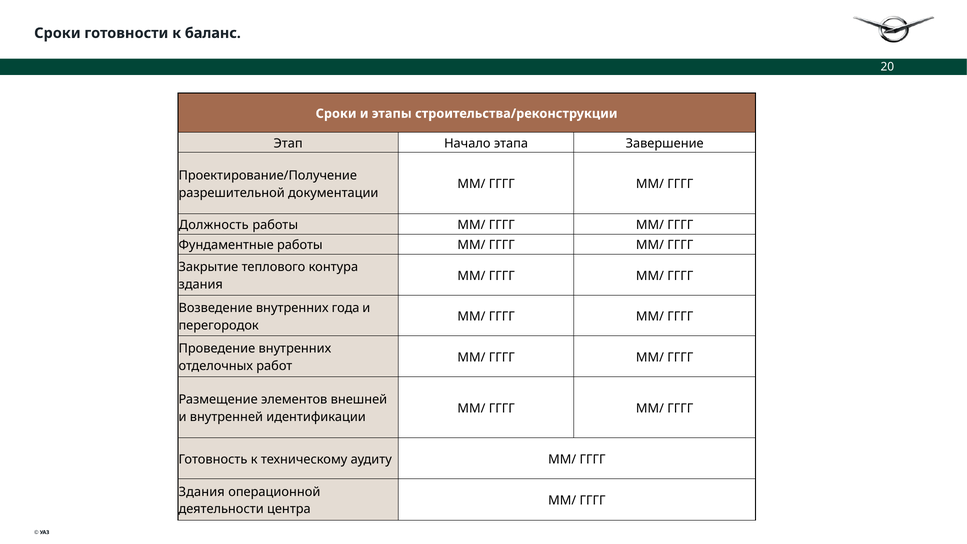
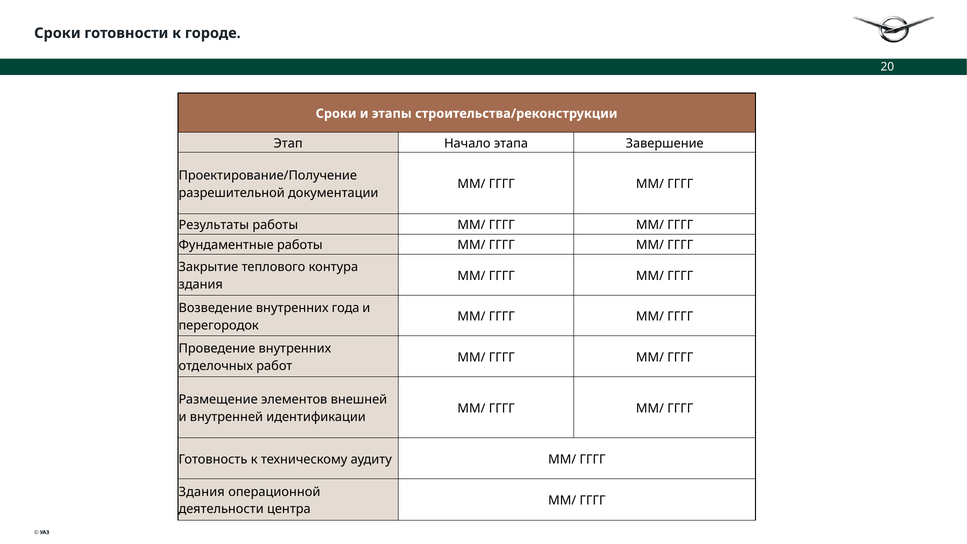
баланс: баланс -> городе (213, 33)
Должность: Должность -> Результаты (214, 225)
